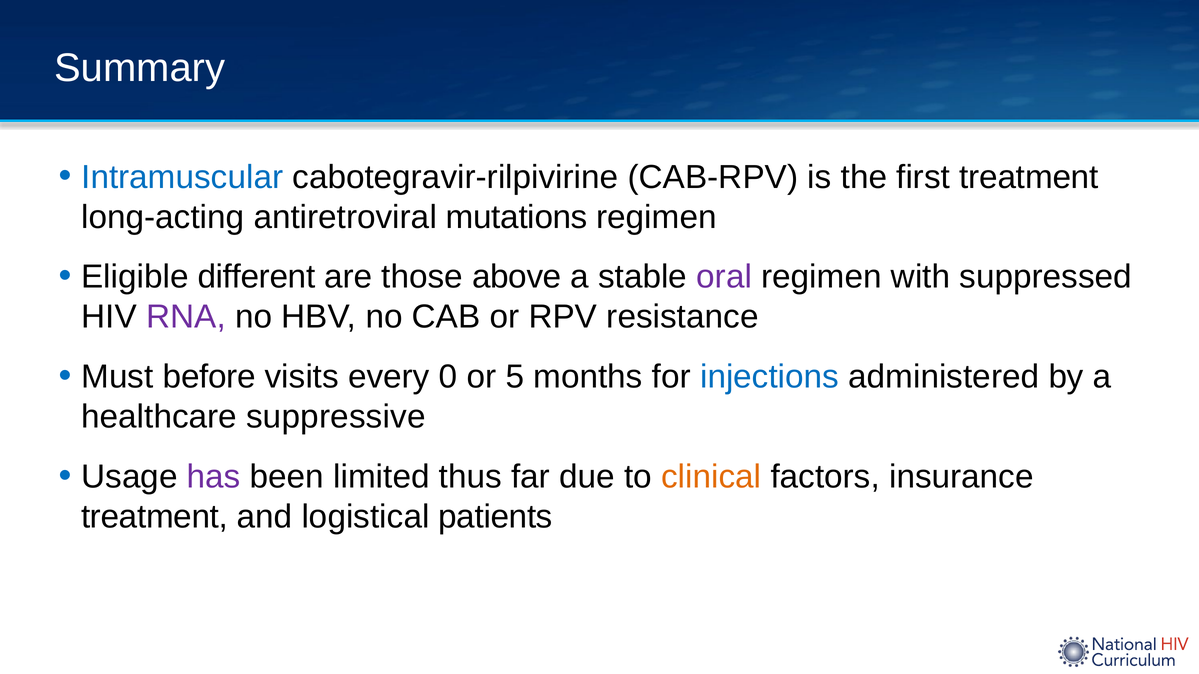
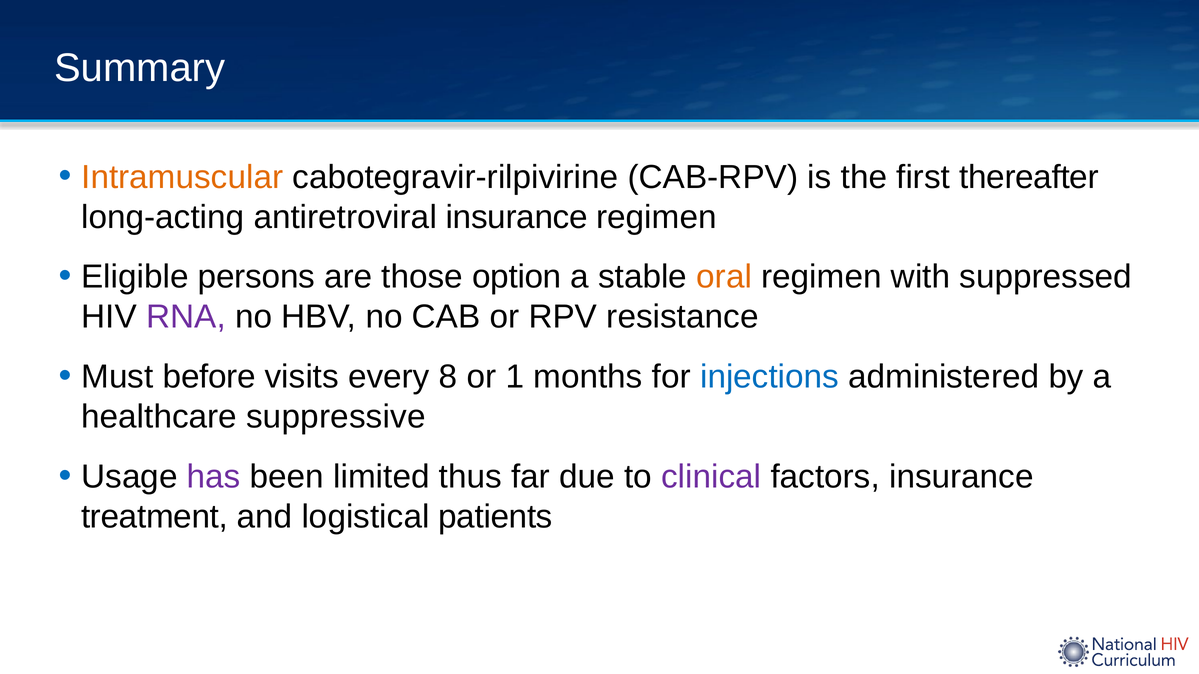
Intramuscular colour: blue -> orange (182, 177)
first treatment: treatment -> thereafter (1029, 177)
antiretroviral mutations: mutations -> insurance (517, 217)
different: different -> persons (256, 277)
above: above -> option (517, 277)
oral colour: purple -> orange (724, 277)
0: 0 -> 8 (448, 377)
5: 5 -> 1 (515, 377)
clinical colour: orange -> purple (711, 477)
